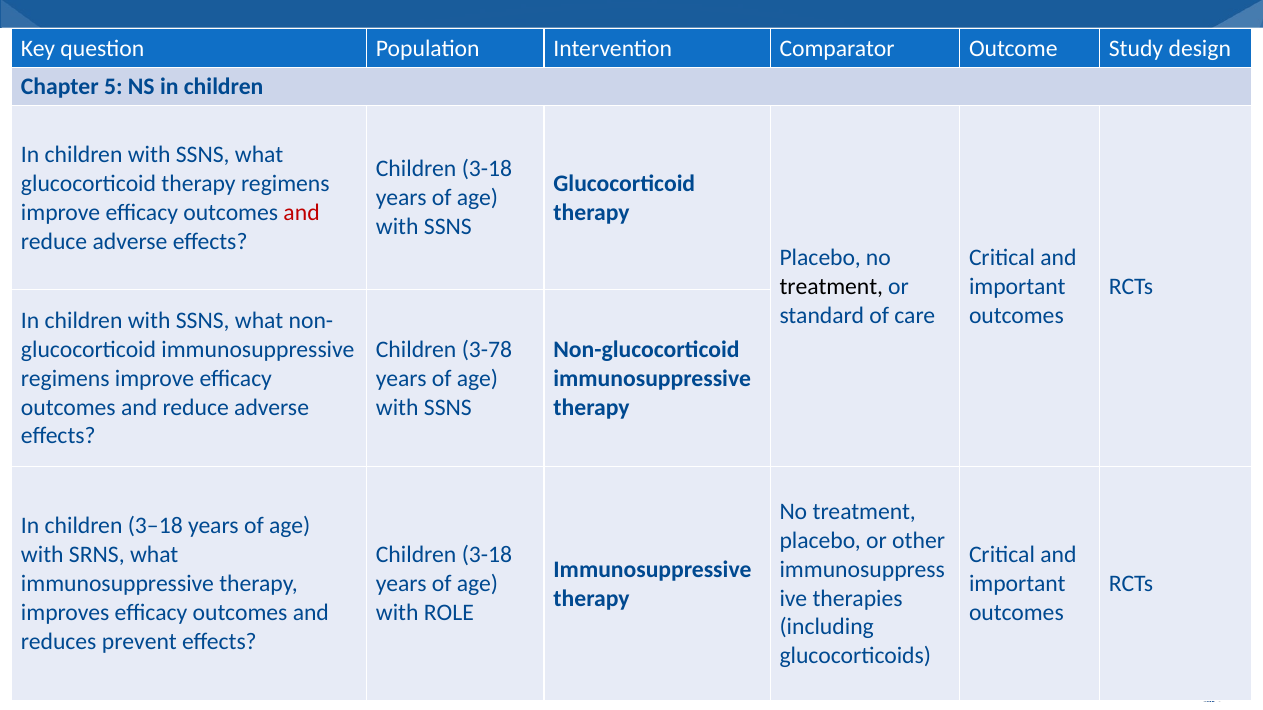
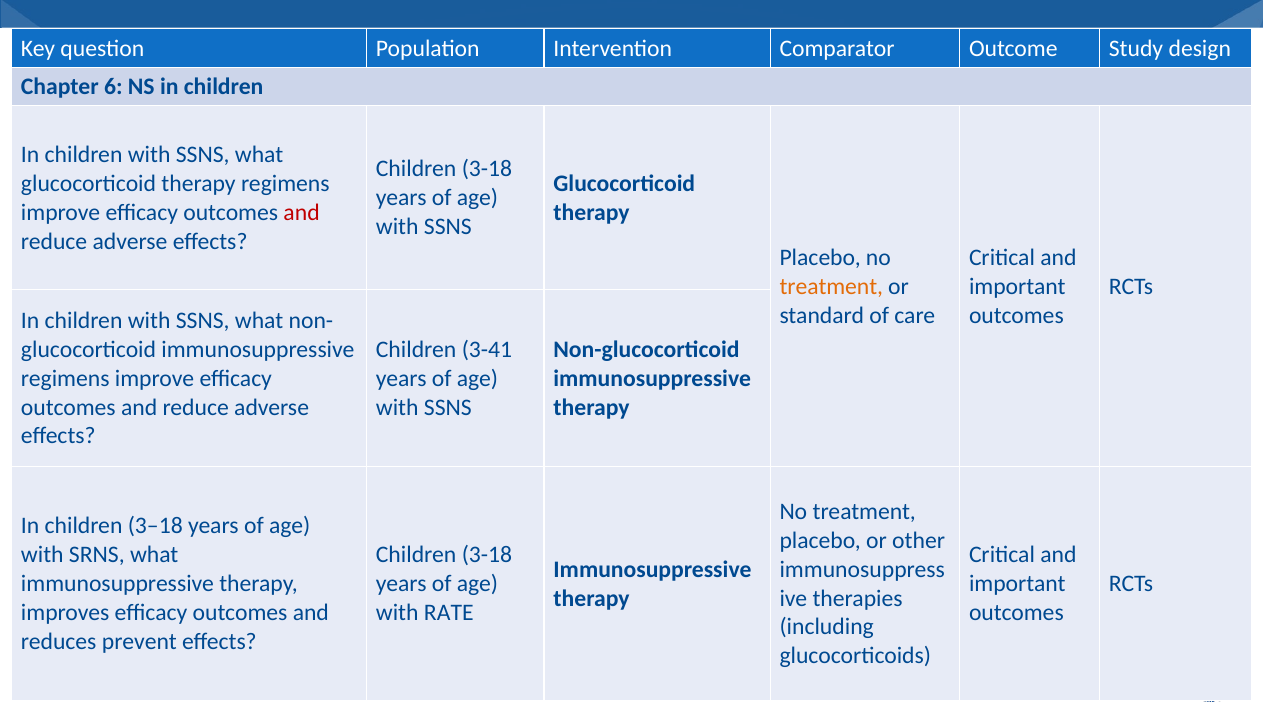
5: 5 -> 6 (113, 87)
treatment colour: black -> orange (831, 287)
3-78: 3-78 -> 3-41 (487, 350)
ROLE: ROLE -> RATE (449, 613)
